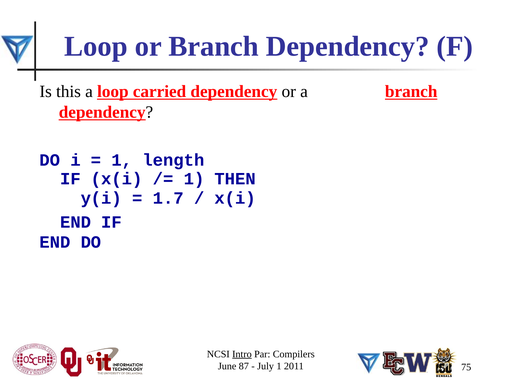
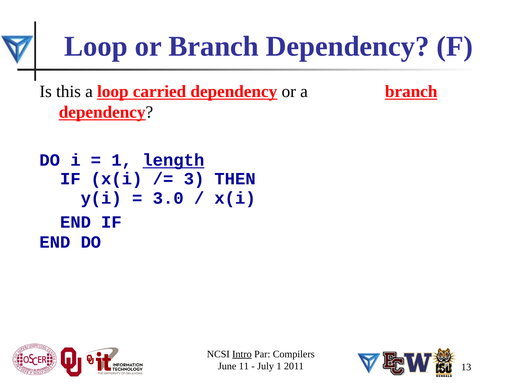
length underline: none -> present (173, 160)
1: 1 -> 3 (194, 178)
1.7: 1.7 -> 3.0 (168, 198)
87: 87 -> 11 (244, 365)
75: 75 -> 13 (466, 367)
